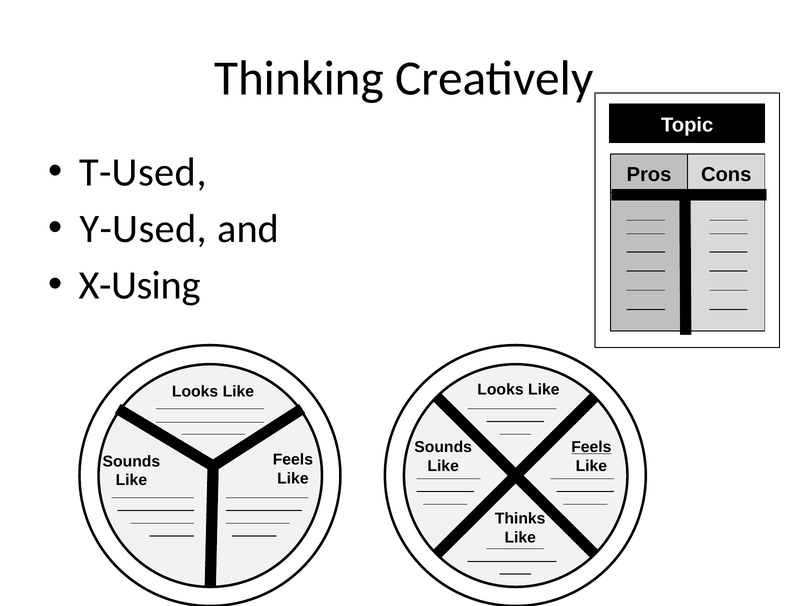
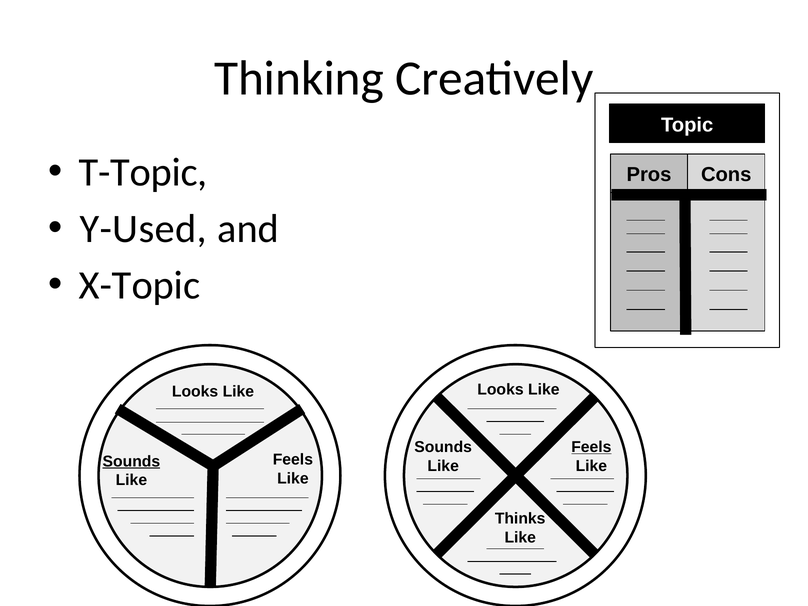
T-Used: T-Used -> T-Topic (143, 173)
X-Using: X-Using -> X-Topic (139, 286)
Sounds underline: none -> present (131, 461)
